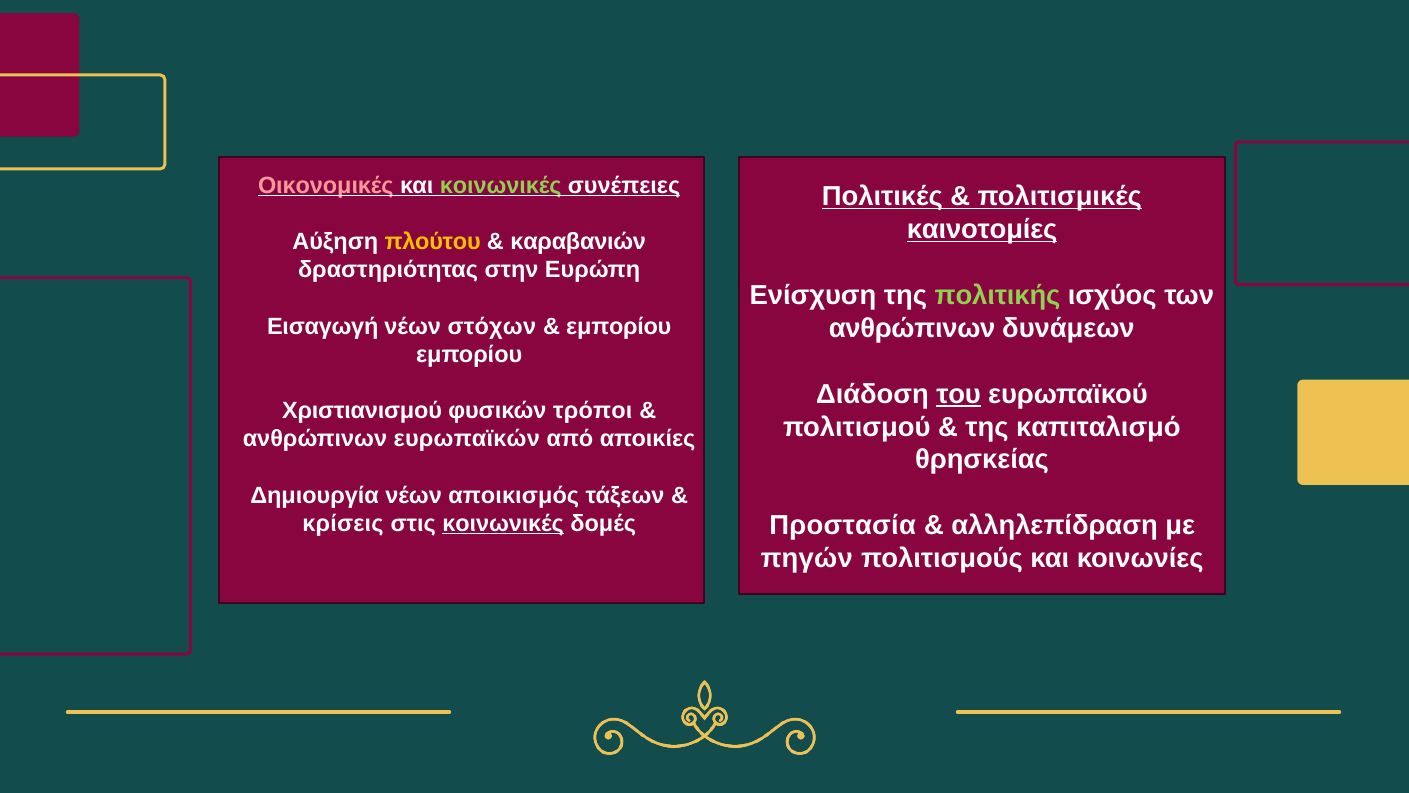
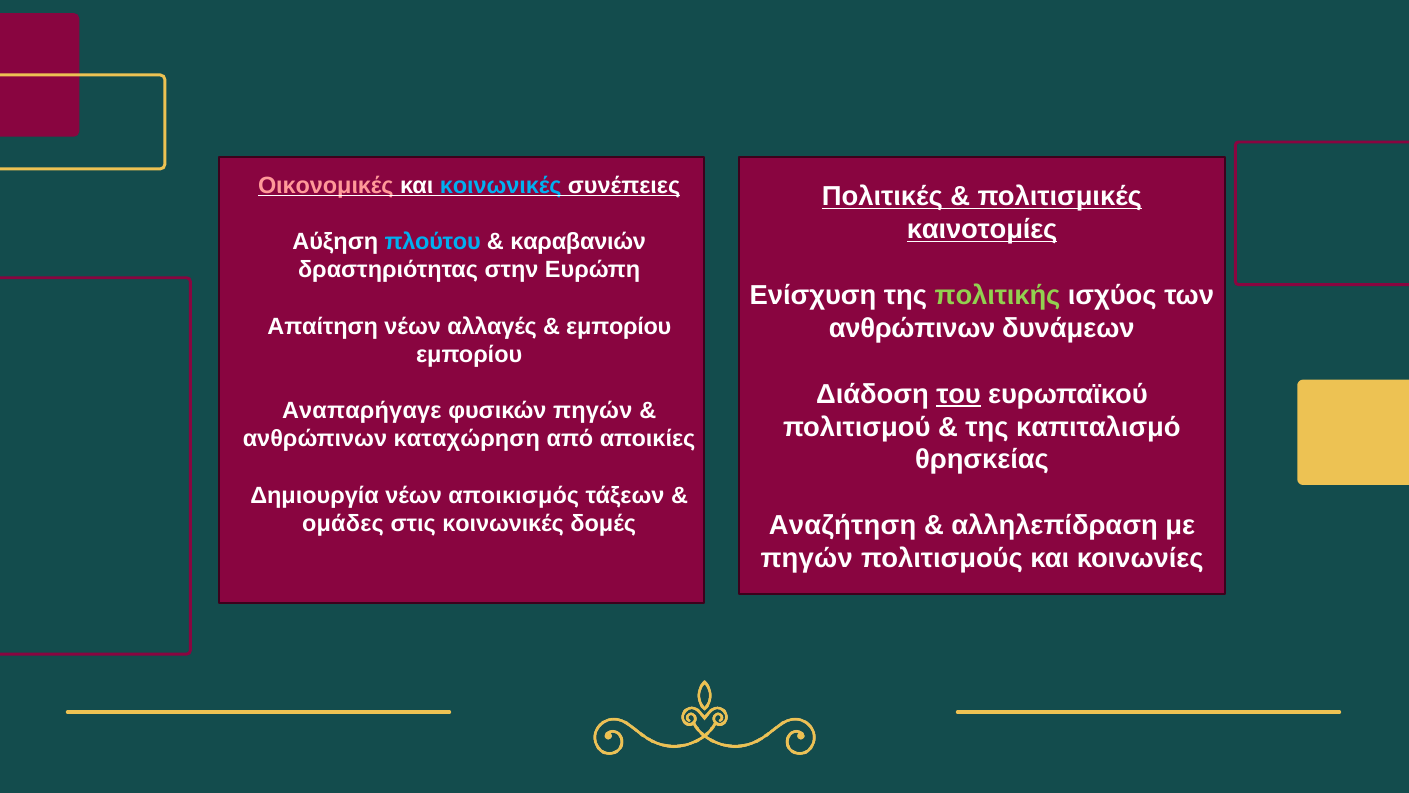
κοινωνικές colour: light green -> light blue (501, 185)
πλούτου colour: yellow -> light blue (433, 242)
Εισαγωγή: Εισαγωγή -> Απαίτηση (323, 326)
στόχων: στόχων -> αλλαγές (492, 326)
Χριστιανισμού: Χριστιανισμού -> Αναπαρήγαγε (362, 411)
φυσικών τρόποι: τρόποι -> πηγών (593, 411)
ευρωπαϊκών: ευρωπαϊκών -> καταχώρηση (467, 439)
κρίσεις: κρίσεις -> ομάδες (343, 523)
κοινωνικές underline: present -> none (503, 523)
Προστασία: Προστασία -> Αναζήτηση (843, 525)
